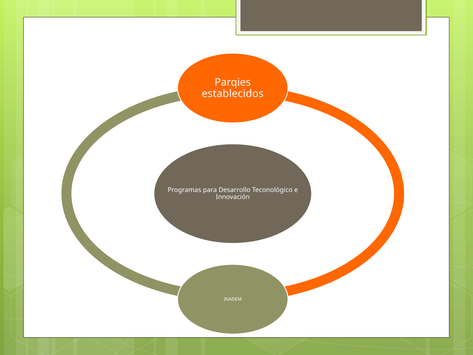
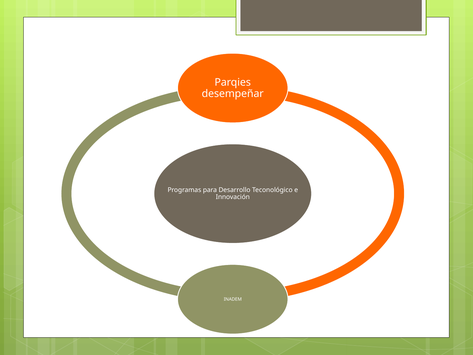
establecidos: establecidos -> desempeñar (233, 94)
